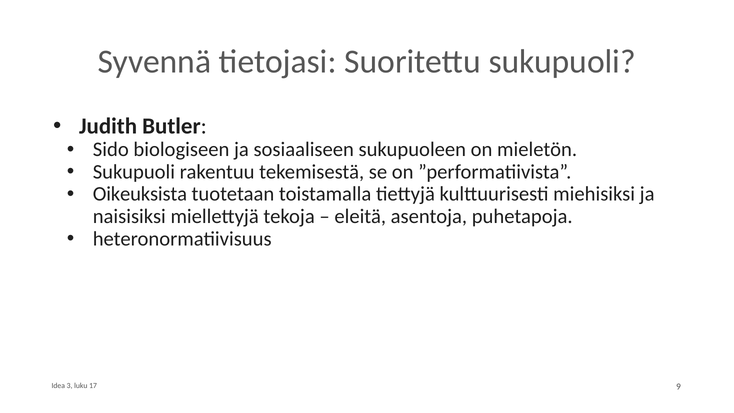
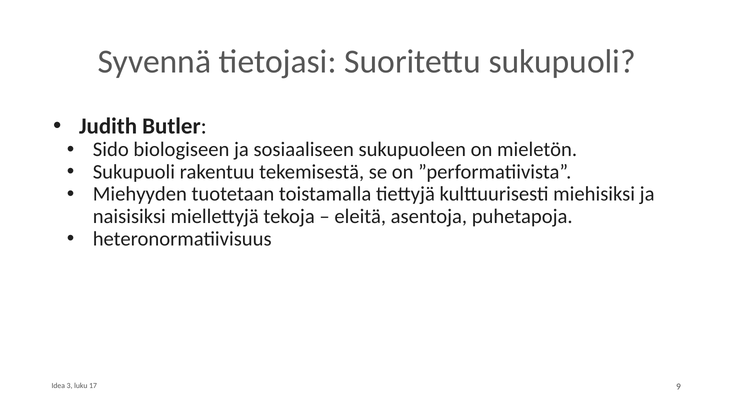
Oikeuksista: Oikeuksista -> Miehyyden (140, 194)
